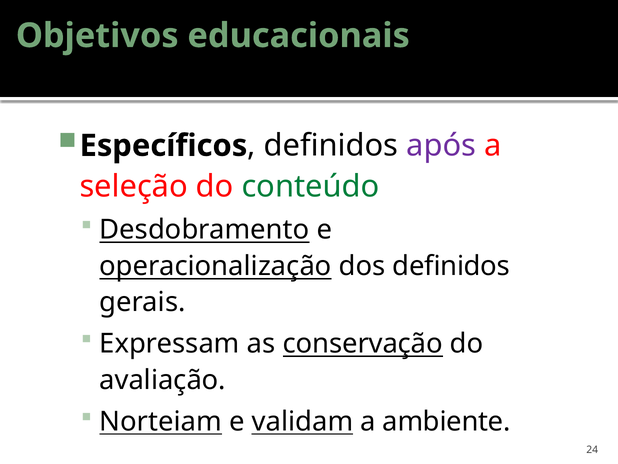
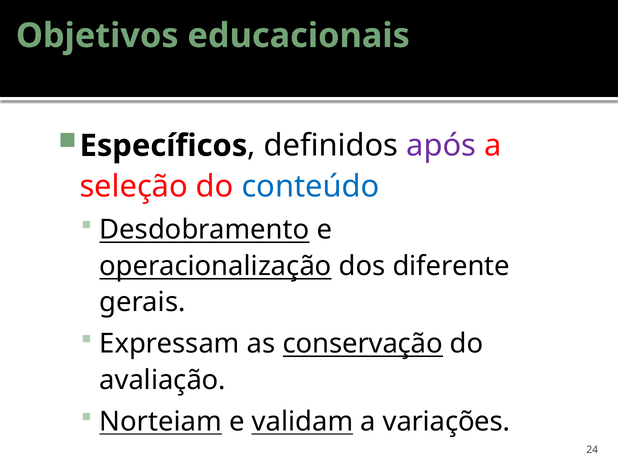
conteúdo colour: green -> blue (311, 186)
dos definidos: definidos -> diferente (451, 266)
ambiente: ambiente -> variações (446, 421)
